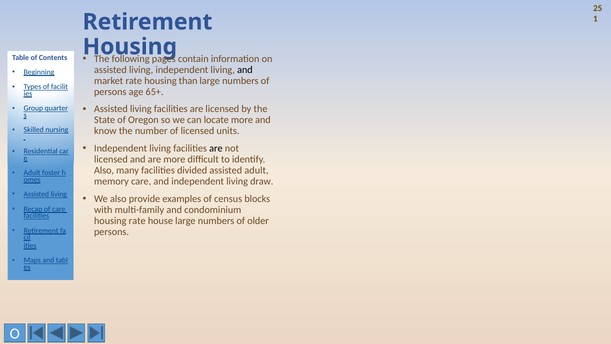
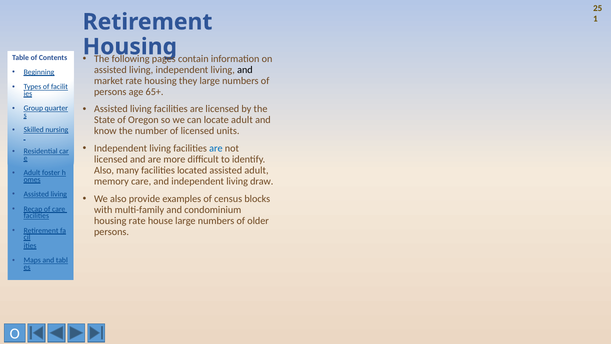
than: than -> they (188, 81)
locate more: more -> adult (242, 120)
are colour: black -> blue (216, 148)
divided: divided -> located (192, 170)
